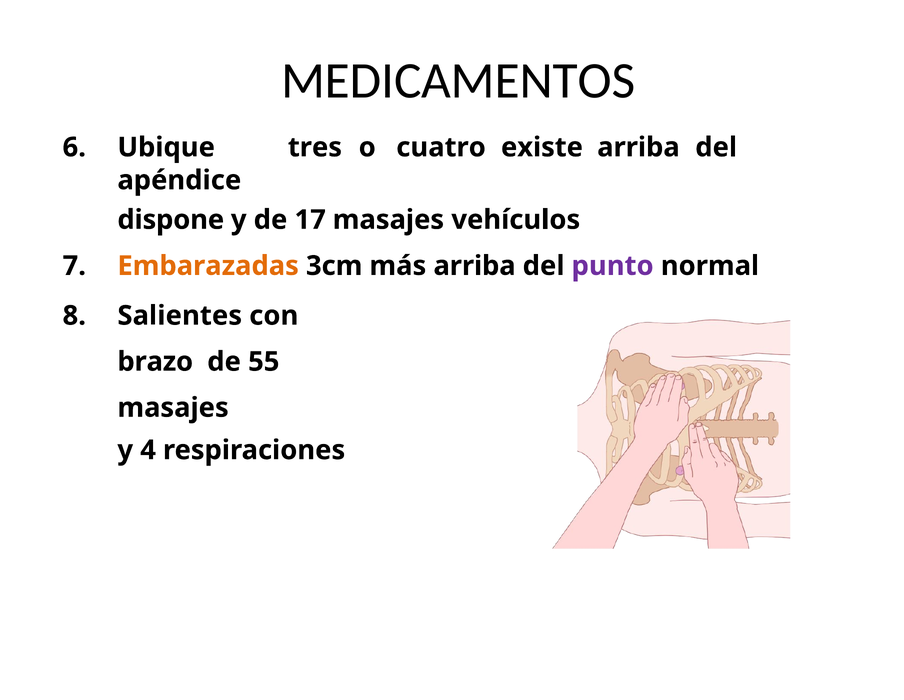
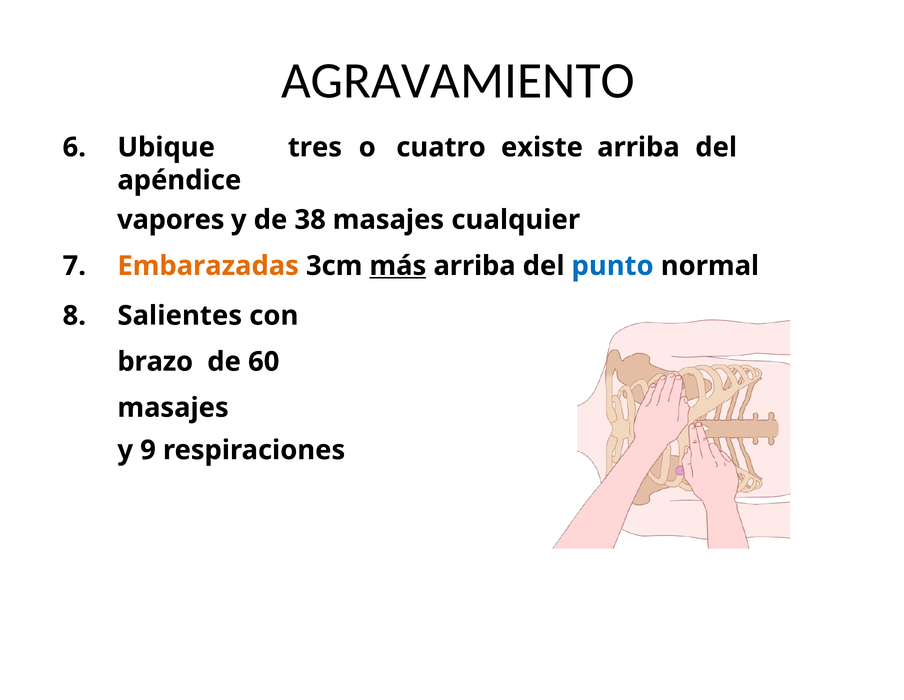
MEDICAMENTOS: MEDICAMENTOS -> AGRAVAMIENTO (458, 81)
dispone: dispone -> vapores (171, 220)
17: 17 -> 38 (310, 220)
vehículos: vehículos -> cualquier (516, 220)
más underline: none -> present (398, 266)
punto colour: purple -> blue (613, 266)
55: 55 -> 60 (264, 362)
4: 4 -> 9 (148, 450)
